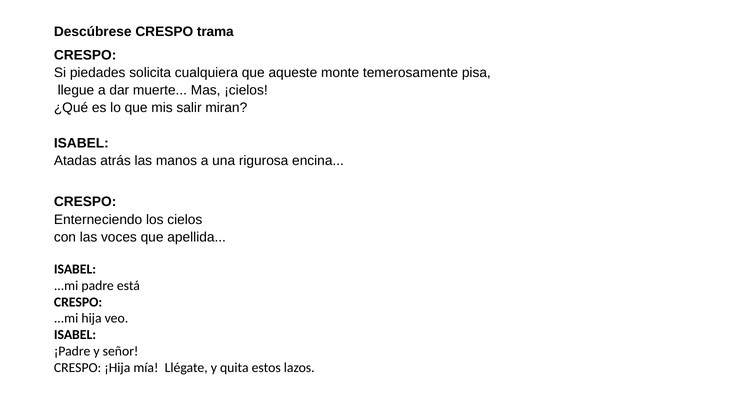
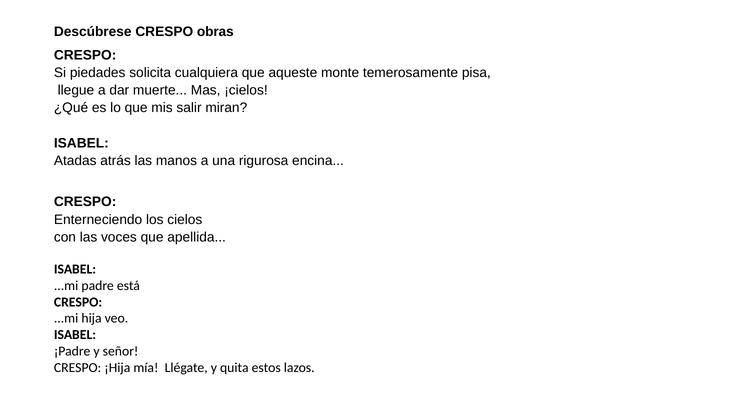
trama: trama -> obras (215, 32)
